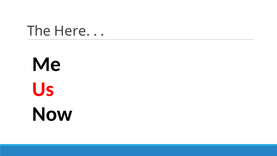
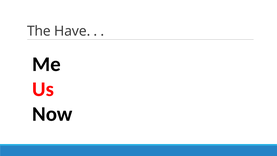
Here: Here -> Have (72, 31)
